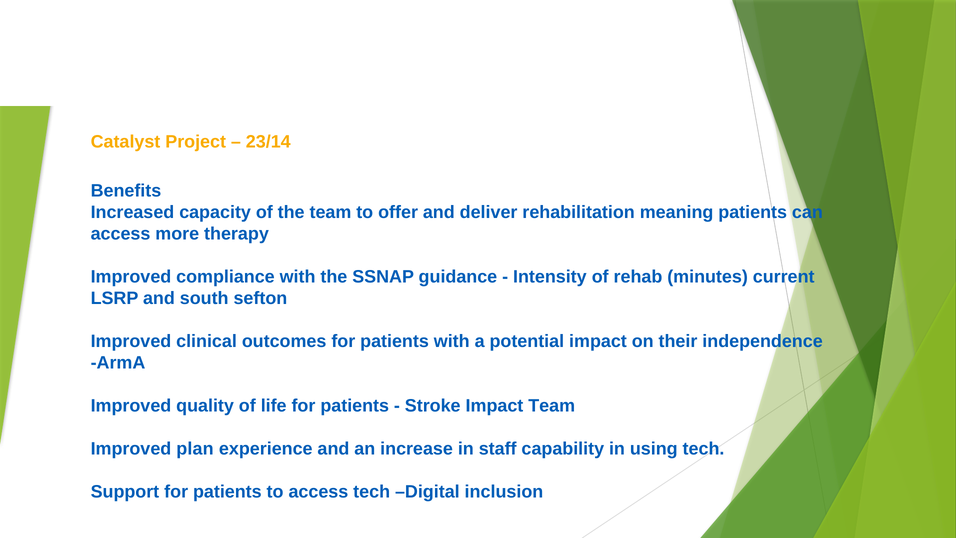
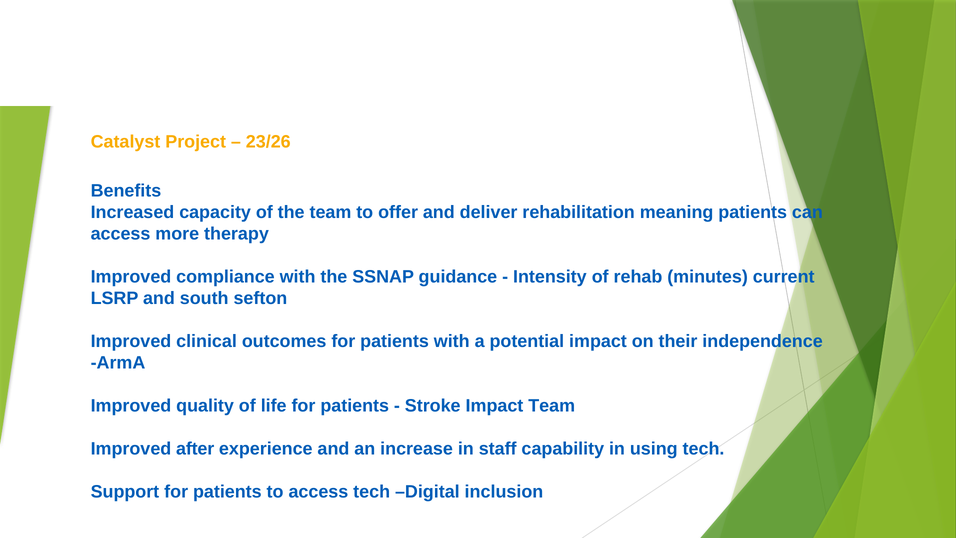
23/14: 23/14 -> 23/26 (268, 142)
plan: plan -> after (195, 449)
